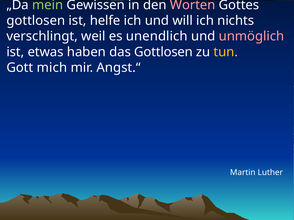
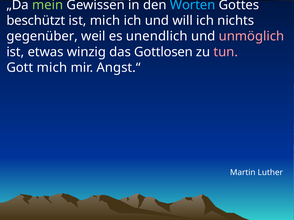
Worten colour: pink -> light blue (193, 5)
gottlosen: gottlosen -> beschützt (36, 21)
ist helfe: helfe -> mich (105, 21)
verschlingt: verschlingt -> gegenüber (42, 36)
haben: haben -> winzig (86, 52)
tun colour: yellow -> pink (226, 52)
